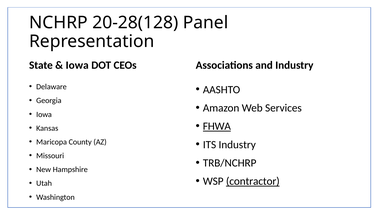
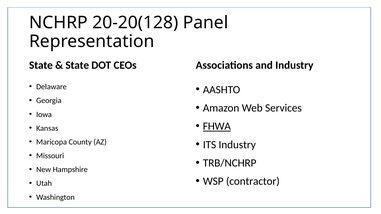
20-28(128: 20-28(128 -> 20-20(128 (135, 23)
Iowa: Iowa -> State (77, 65)
contractor underline: present -> none (253, 182)
